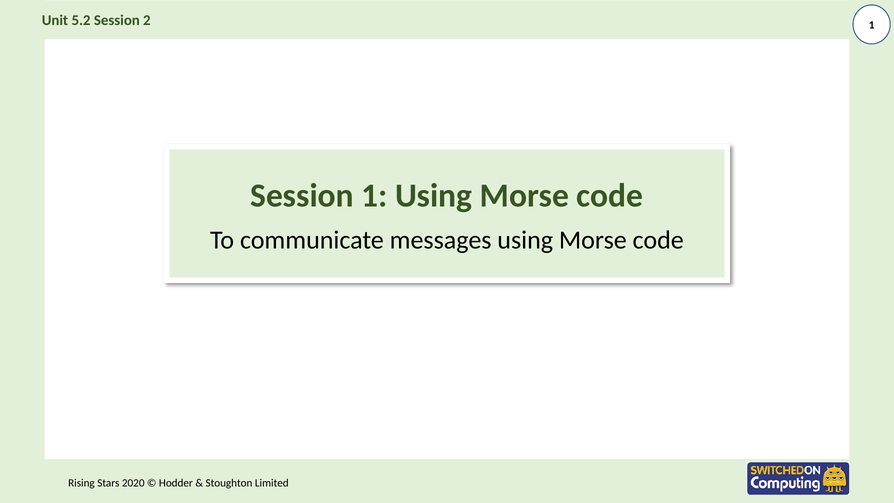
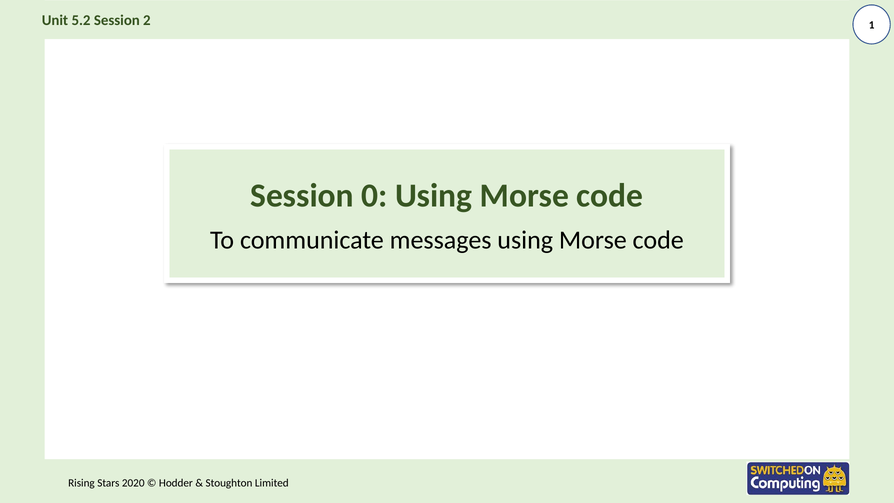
Session 1: 1 -> 0 (374, 196)
